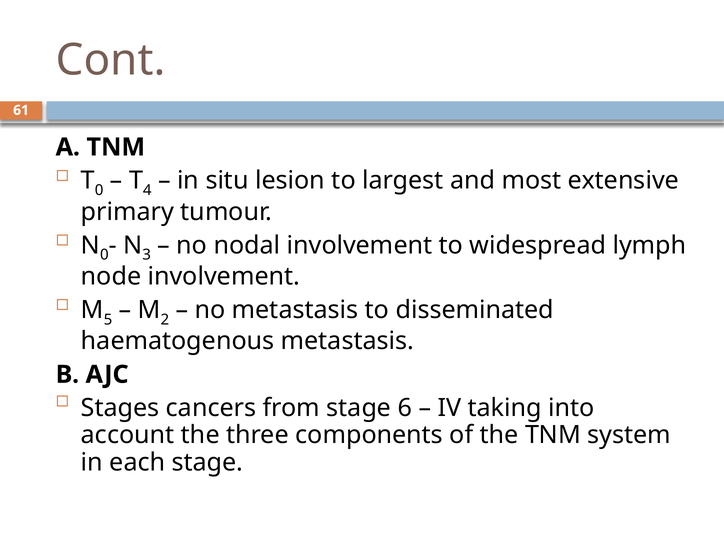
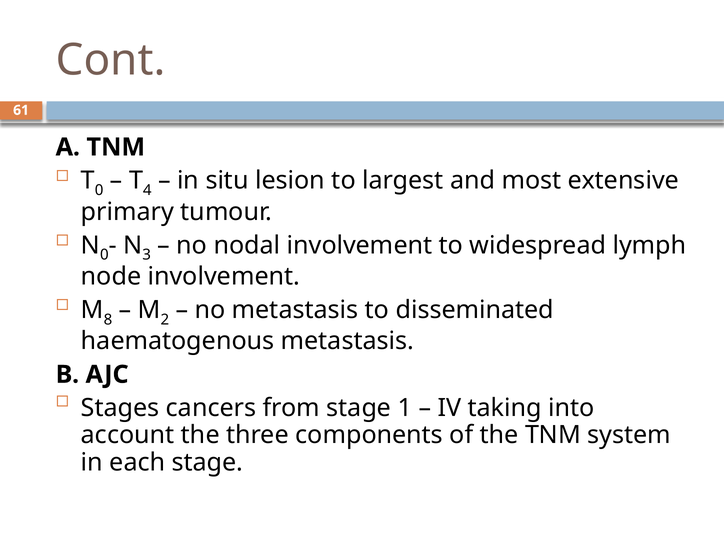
5: 5 -> 8 (108, 320)
6: 6 -> 1 (405, 408)
